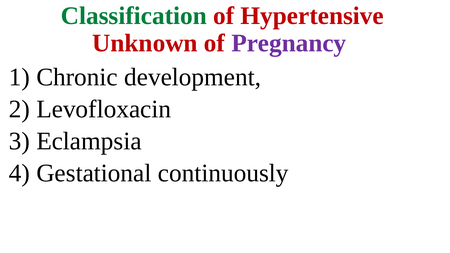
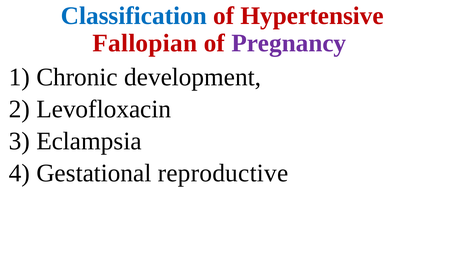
Classification colour: green -> blue (134, 16)
Unknown: Unknown -> Fallopian (145, 43)
continuously: continuously -> reproductive (223, 173)
